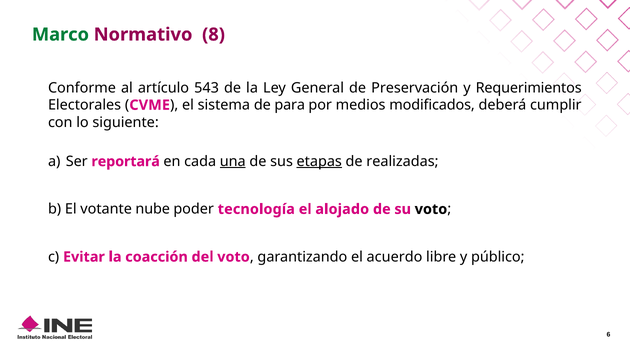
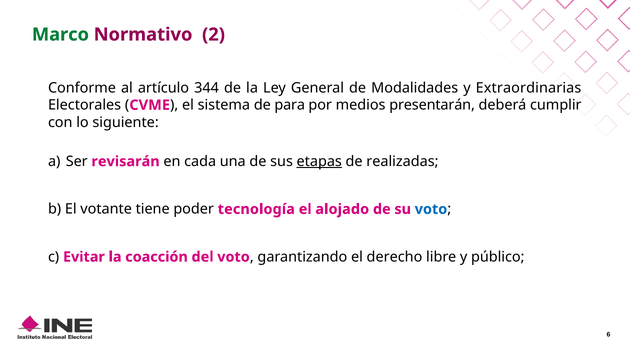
8: 8 -> 2 (214, 35)
543: 543 -> 344 (207, 88)
Preservación: Preservación -> Modalidades (415, 88)
Requerimientos: Requerimientos -> Extraordinarias (529, 88)
modificados: modificados -> presentarán (432, 105)
reportará: reportará -> revisarán (126, 162)
una underline: present -> none (233, 162)
nube: nube -> tiene (153, 209)
voto colour: black -> blue (431, 209)
acuerdo: acuerdo -> derecho (395, 257)
